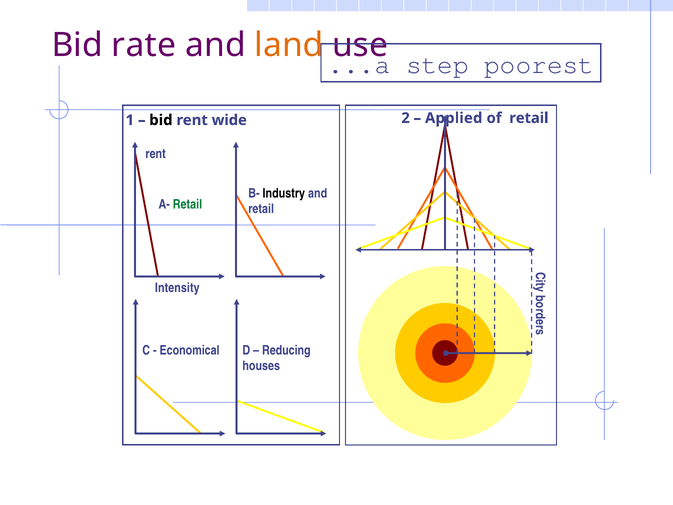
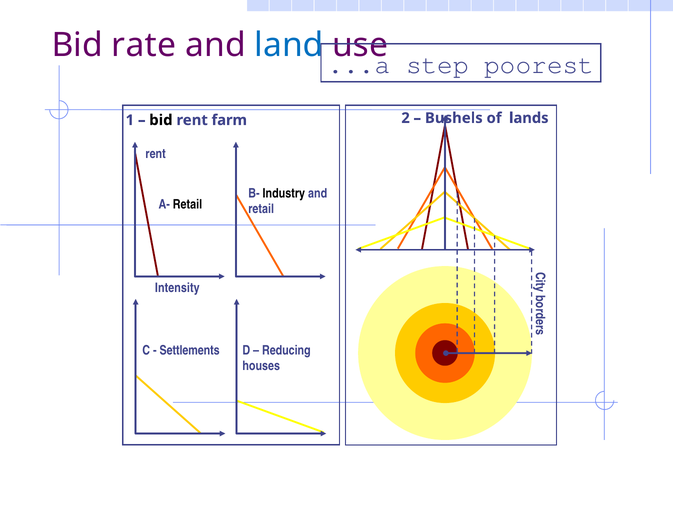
land colour: orange -> blue (289, 45)
Applied: Applied -> Bushels (454, 118)
of retail: retail -> lands (529, 118)
wide: wide -> farm (229, 120)
Retail colour: green -> black (188, 204)
Economical: Economical -> Settlements (190, 350)
